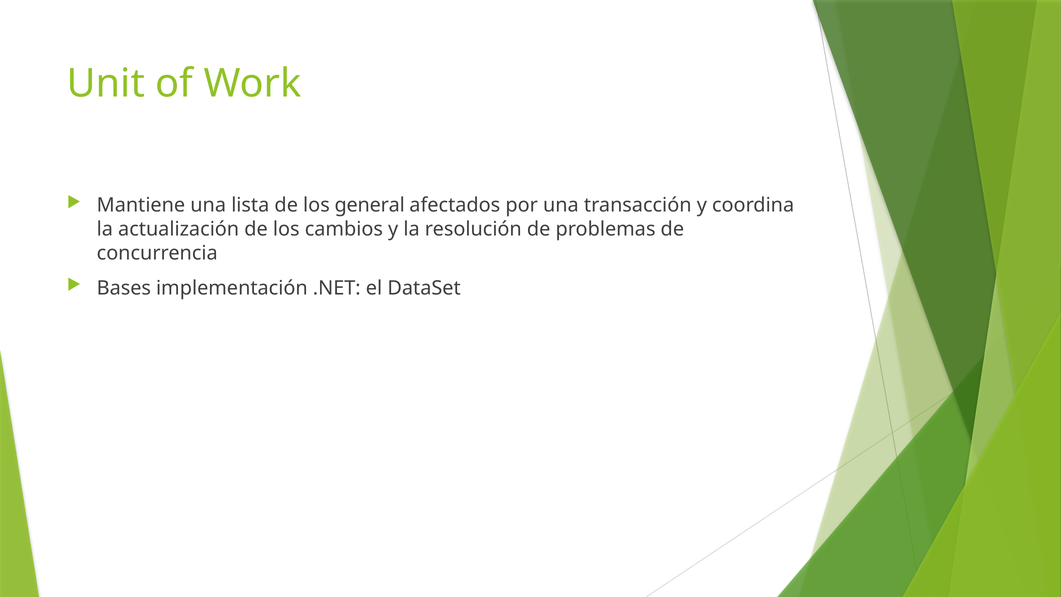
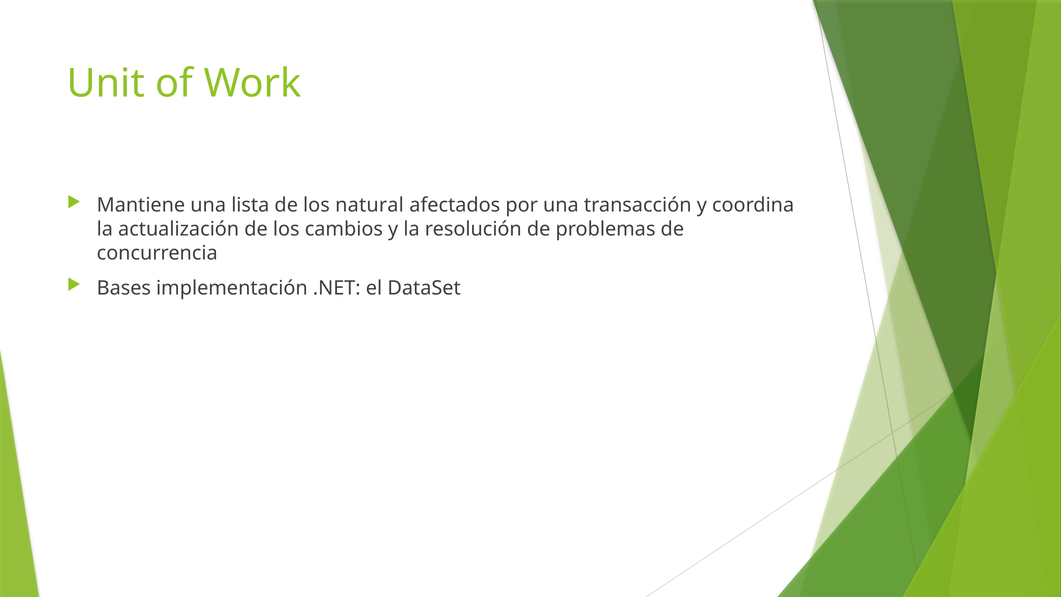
general: general -> natural (369, 205)
